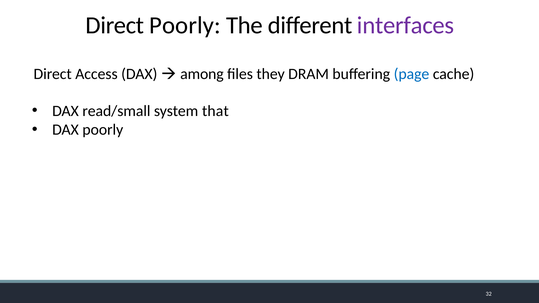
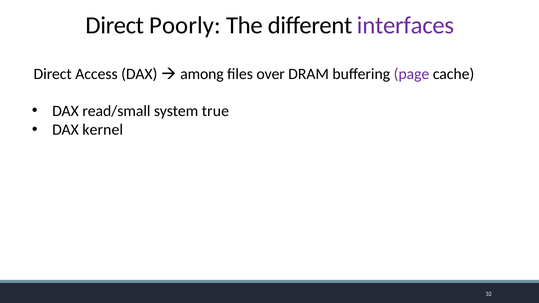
they: they -> over (271, 74)
page colour: blue -> purple (412, 74)
that: that -> true (215, 111)
DAX poorly: poorly -> kernel (103, 130)
